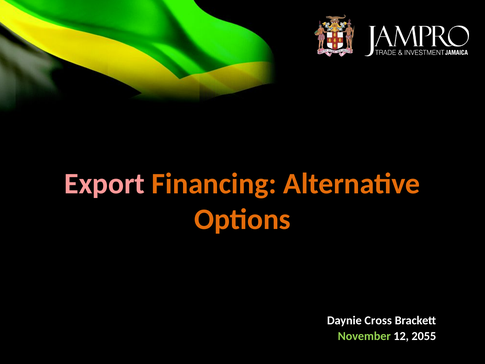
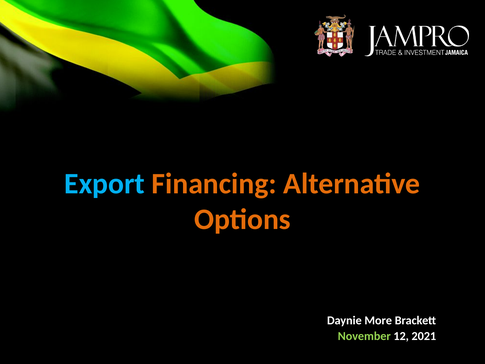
Export colour: pink -> light blue (105, 184)
Cross: Cross -> More (378, 320)
2055: 2055 -> 2021 (424, 336)
